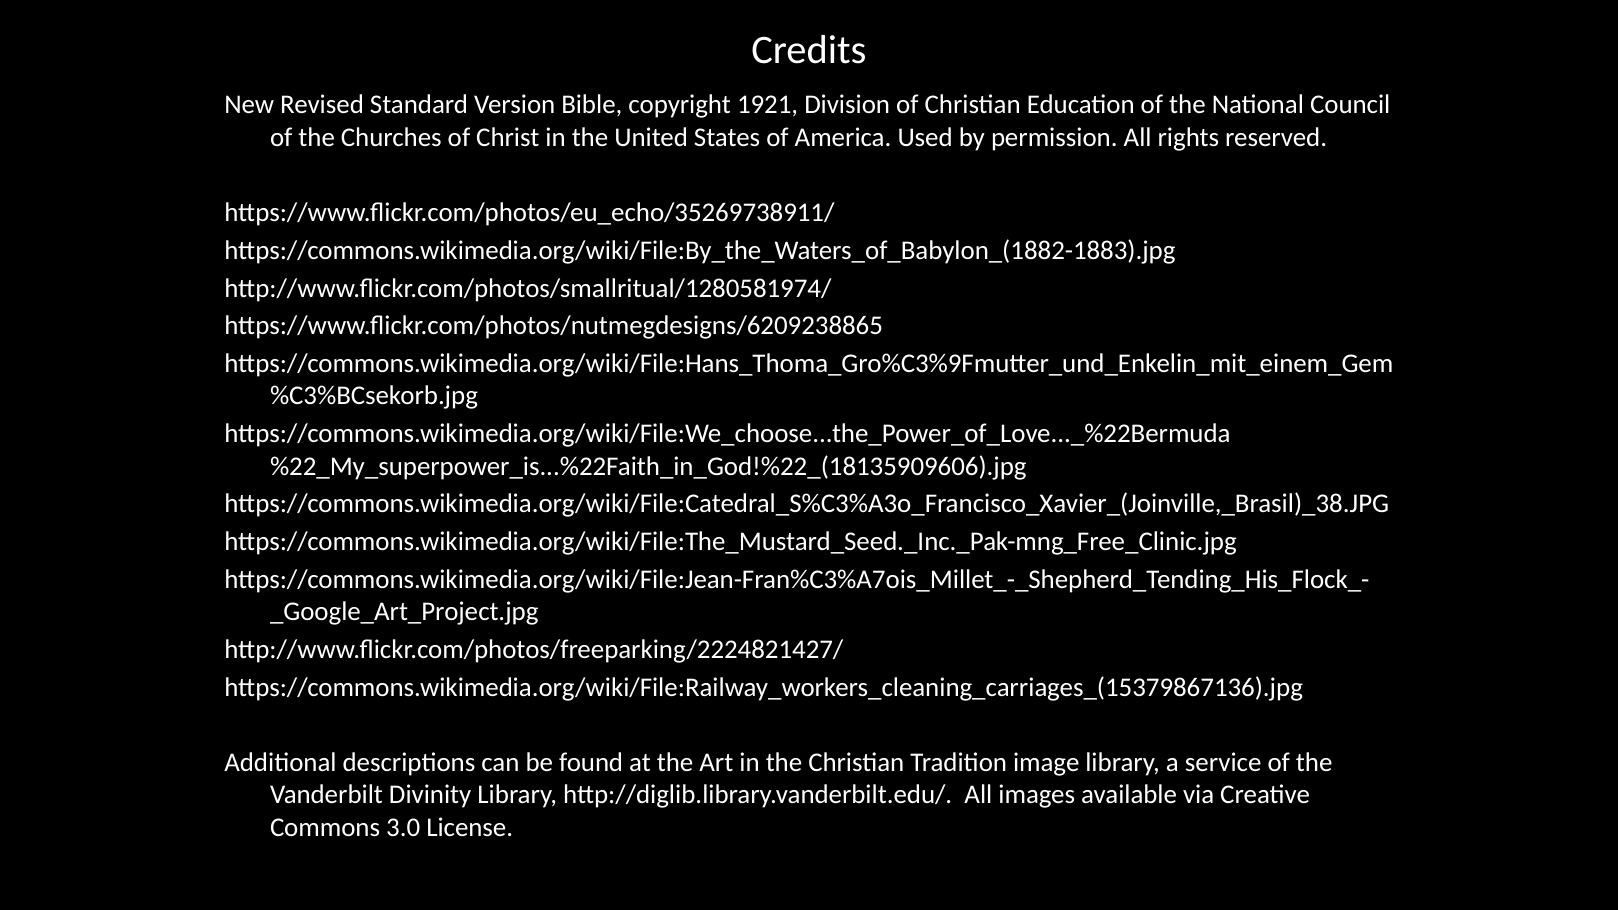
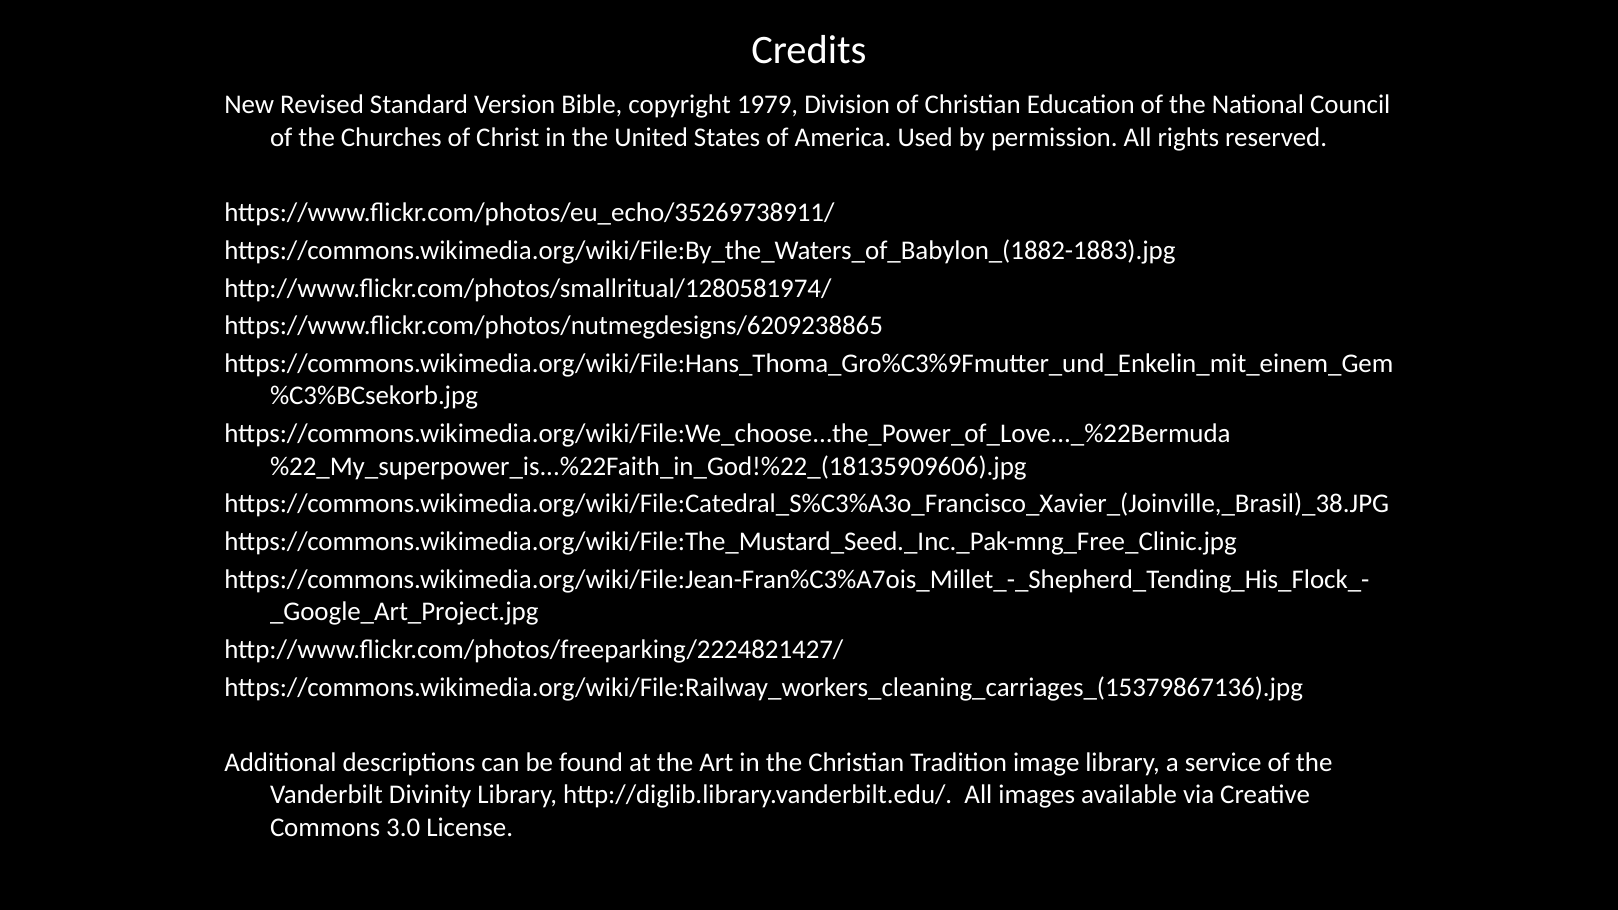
1921: 1921 -> 1979 (768, 105)
